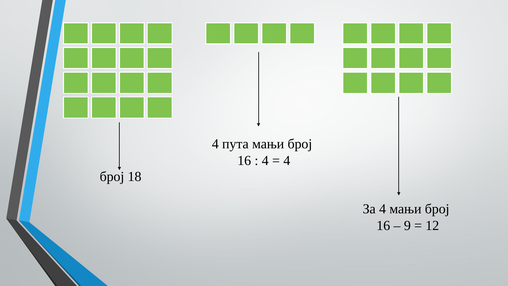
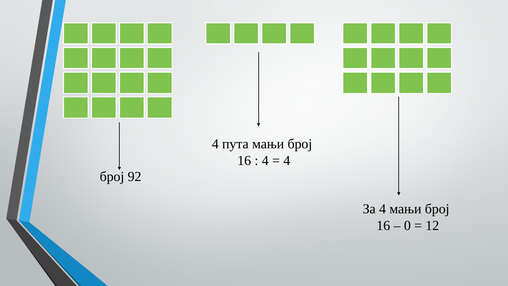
18: 18 -> 92 (135, 177)
9: 9 -> 0 (407, 225)
